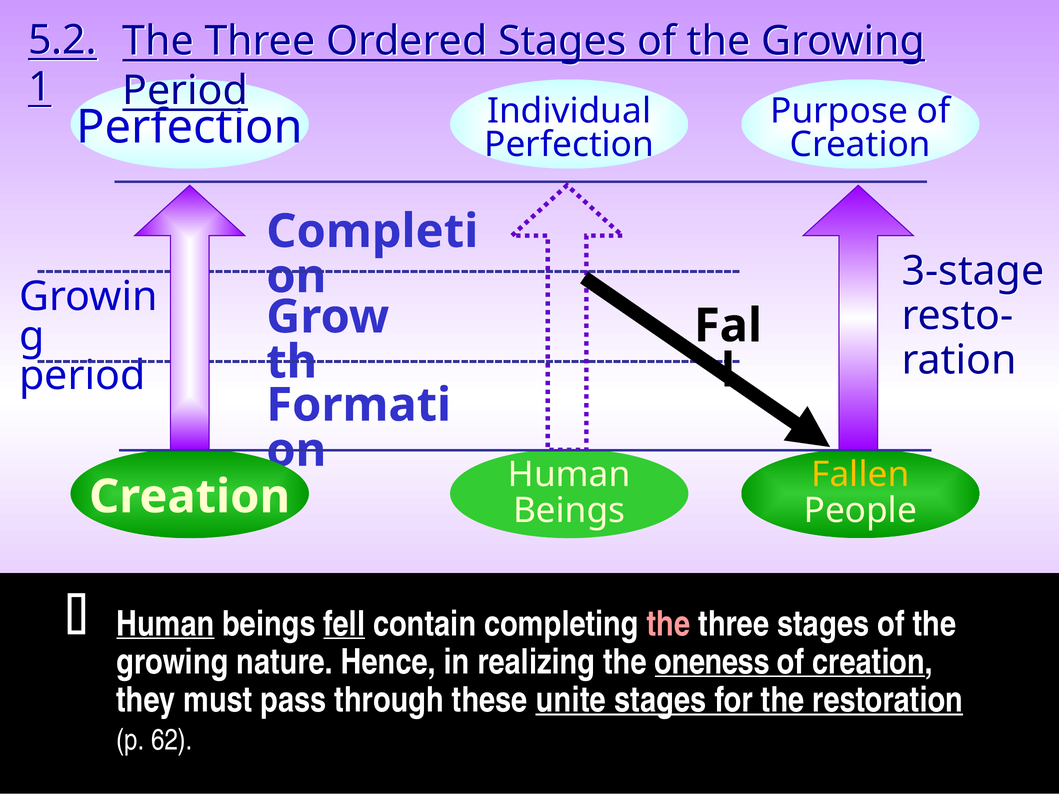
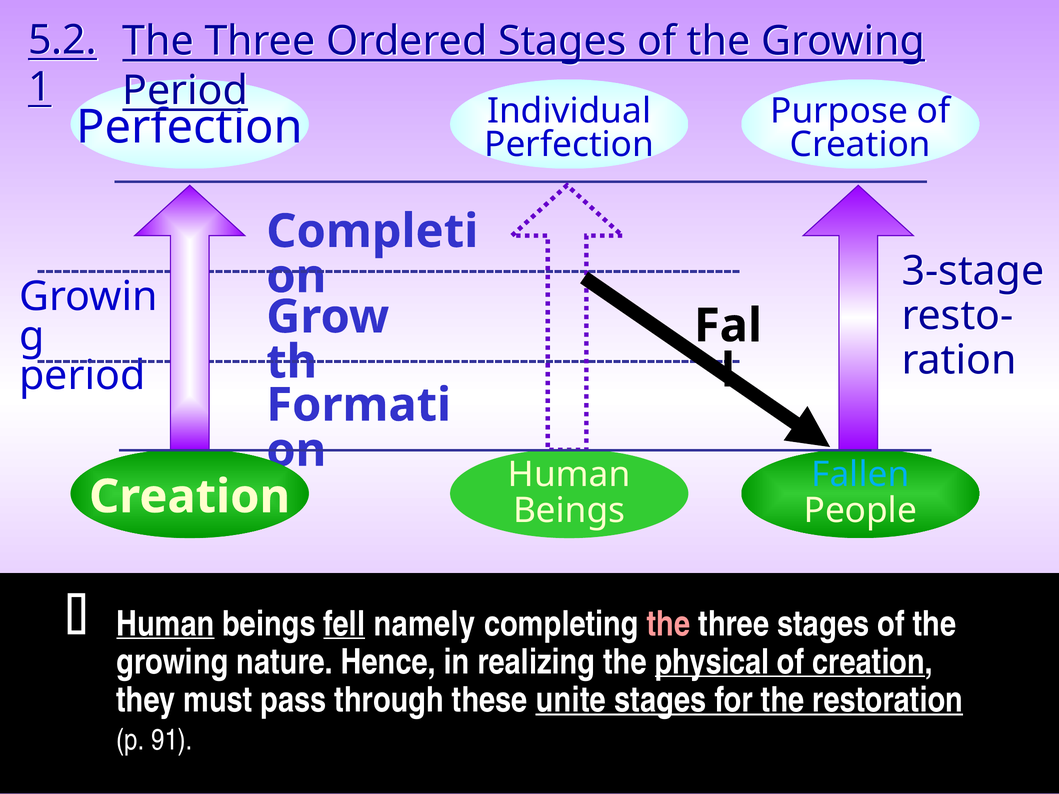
Fallen colour: yellow -> light blue (860, 475)
contain: contain -> namely (425, 624)
oneness: oneness -> physical (712, 662)
62: 62 -> 91 (172, 740)
